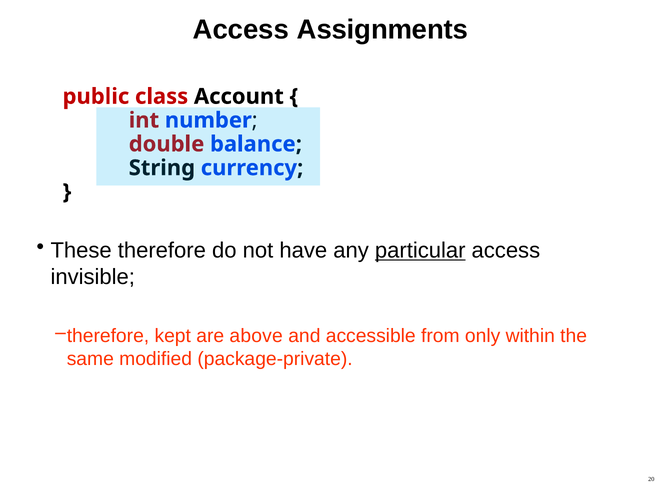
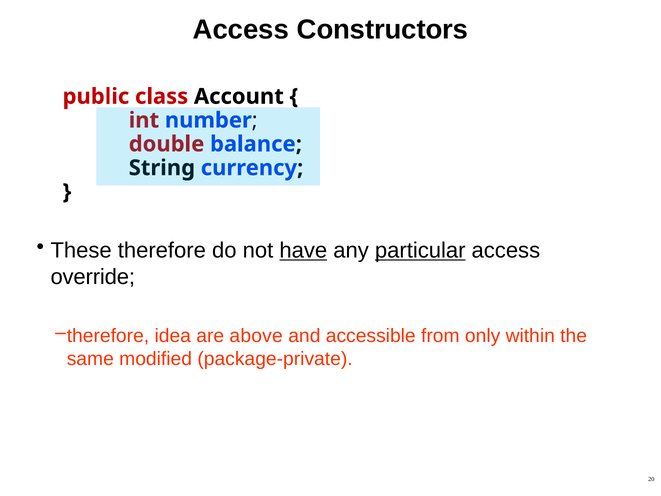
Assignments: Assignments -> Constructors (382, 30)
have underline: none -> present (303, 250)
invisible: invisible -> override (93, 277)
kept: kept -> idea (173, 336)
